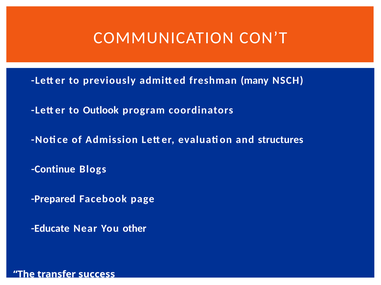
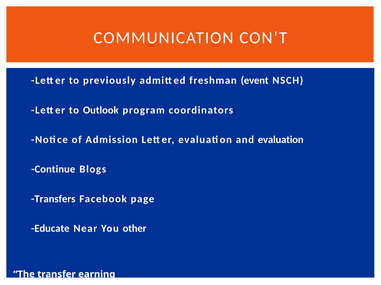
many: many -> event (255, 81)
and structures: structures -> evaluation (281, 140)
Prepared: Prepared -> Transfers (53, 199)
success: success -> earning (97, 275)
